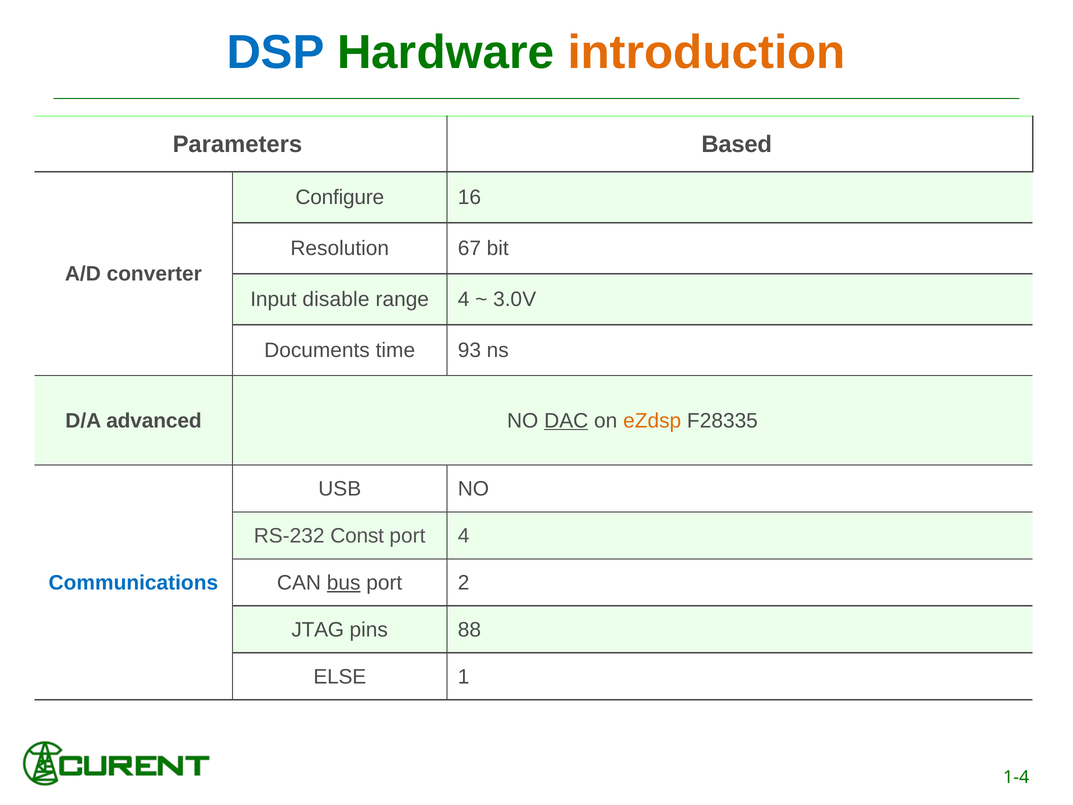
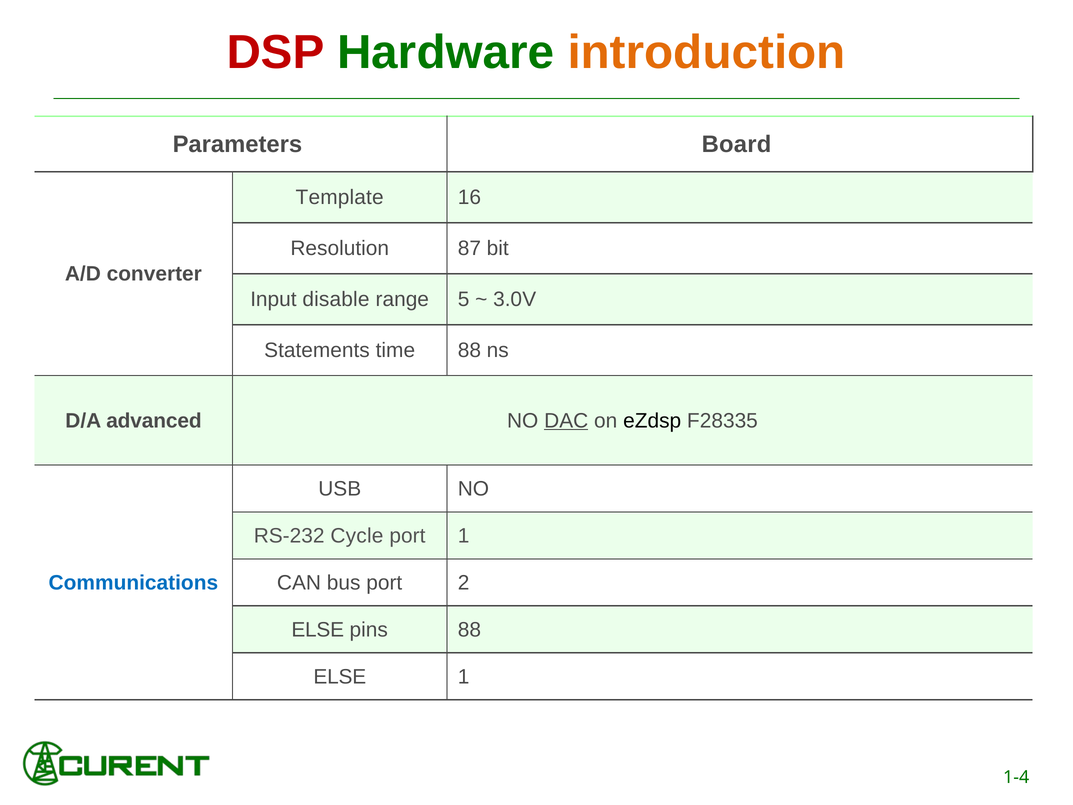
DSP colour: blue -> red (276, 52)
Based: Based -> Board (736, 144)
Configure: Configure -> Template (340, 197)
67: 67 -> 87 (469, 248)
range 4: 4 -> 5 (464, 299)
Documents: Documents -> Statements (317, 350)
time 93: 93 -> 88 (469, 350)
eZdsp colour: orange -> black (652, 420)
Const: Const -> Cycle (357, 536)
port 4: 4 -> 1 (464, 536)
bus underline: present -> none (344, 583)
JTAG: JTAG -> ELSE (318, 629)
